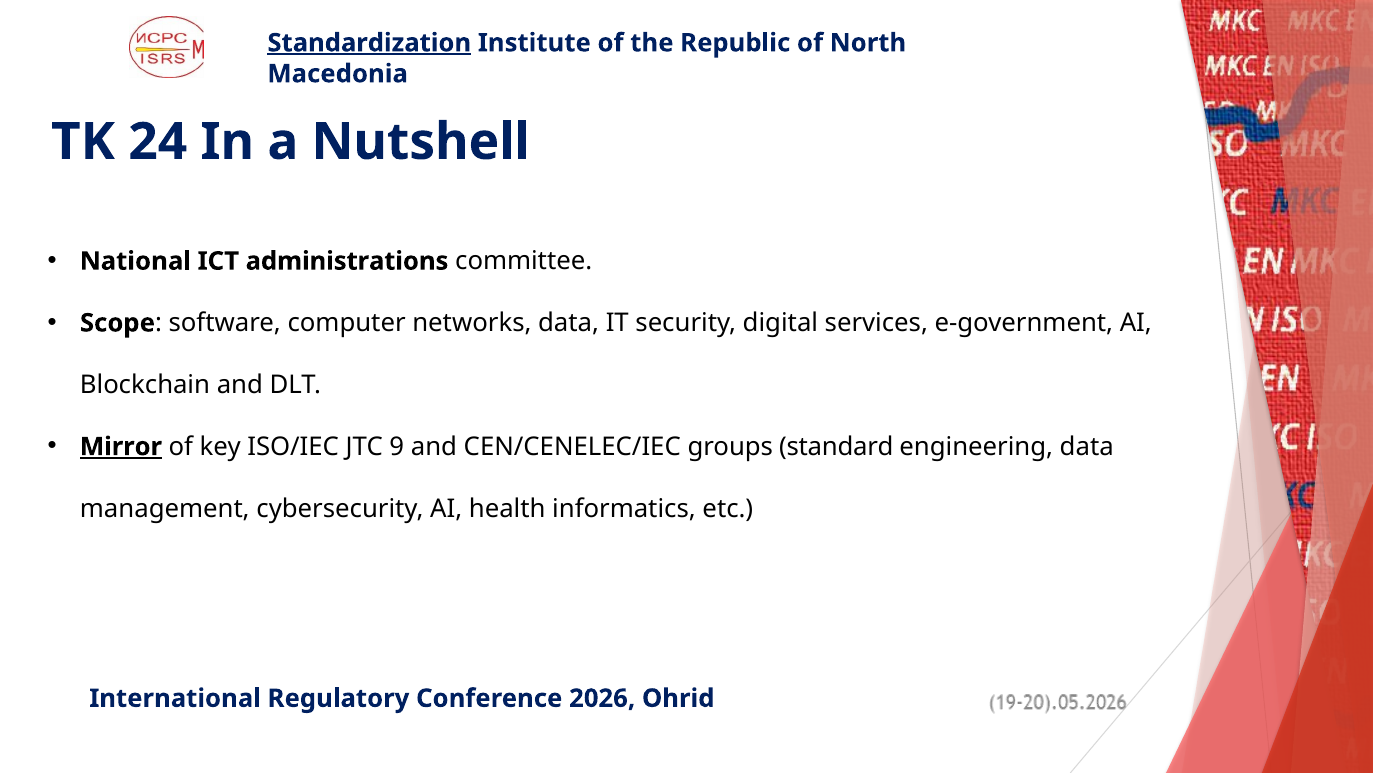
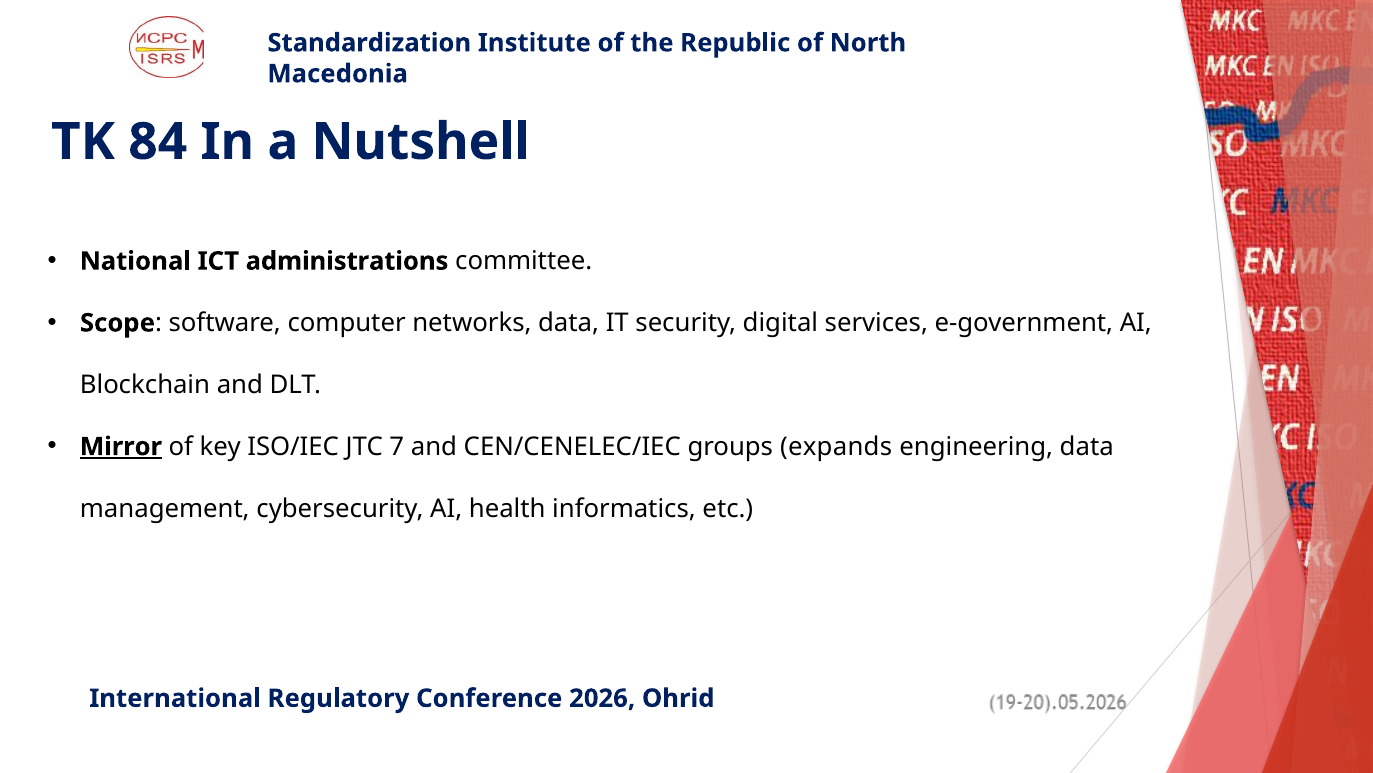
Standardization underline: present -> none (369, 43)
24: 24 -> 84 (158, 142)
9: 9 -> 7 (397, 446)
standard: standard -> expands (836, 446)
